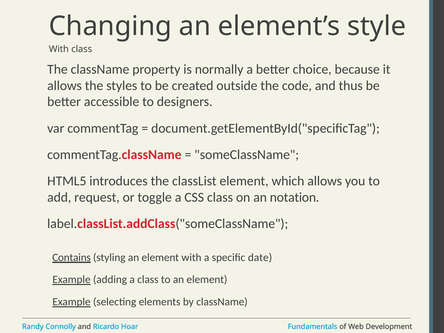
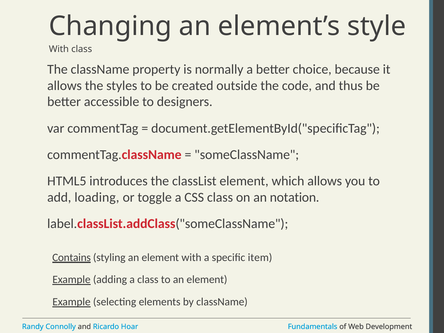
request: request -> loading (97, 197)
date: date -> item (260, 258)
